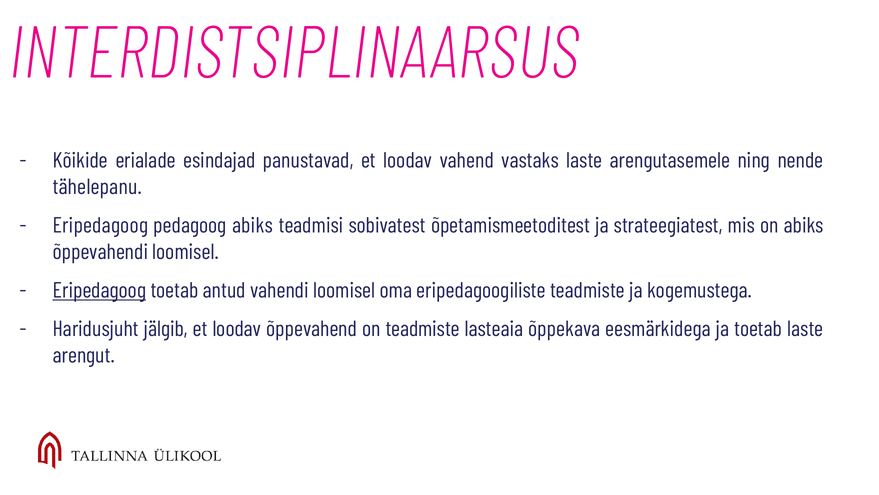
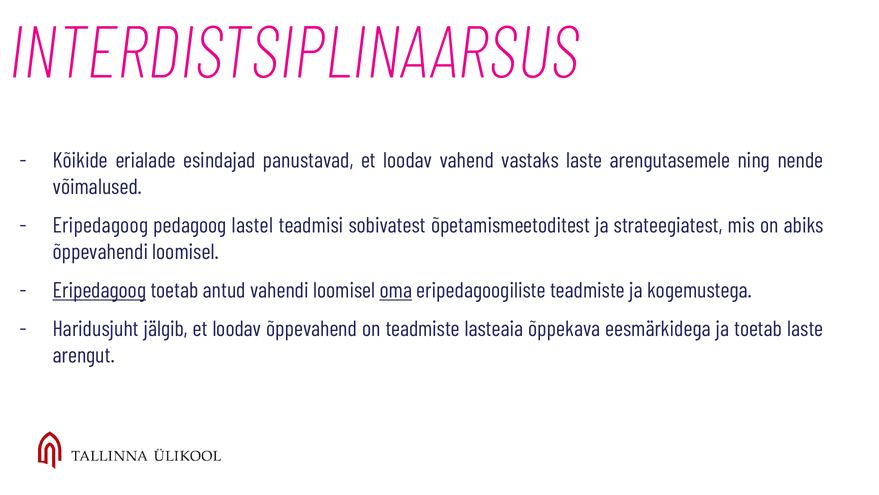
tähelepanu: tähelepanu -> võimalused (97, 187)
pedagoog abiks: abiks -> lastel (252, 225)
oma underline: none -> present (396, 290)
